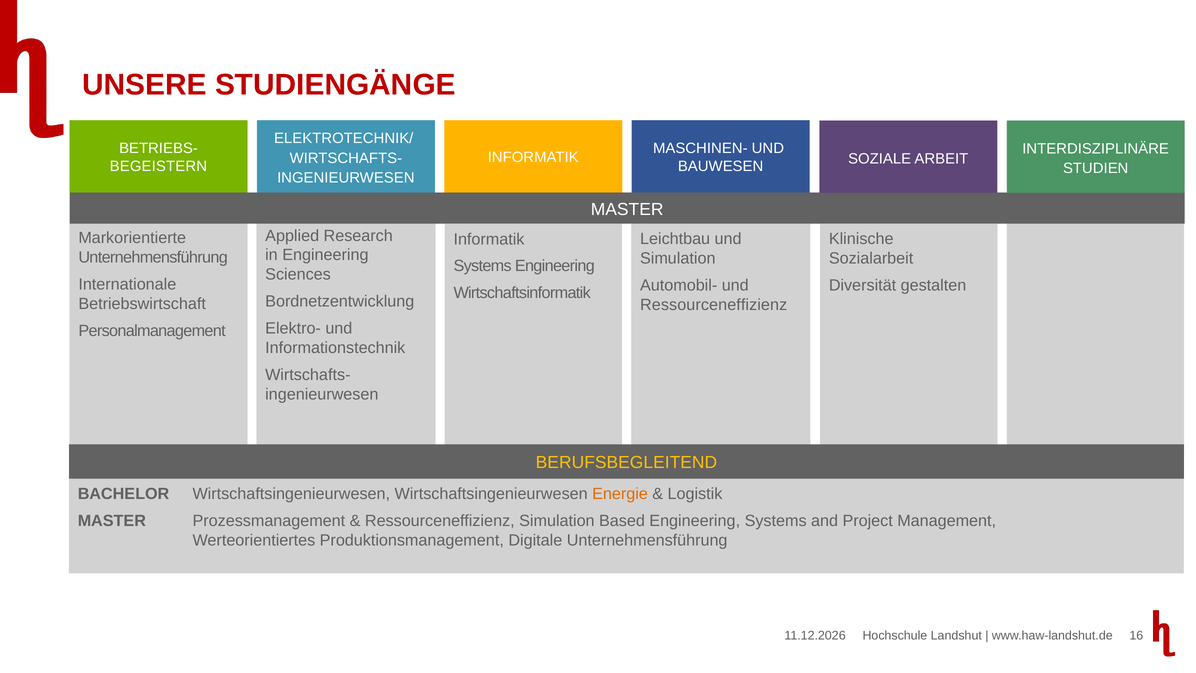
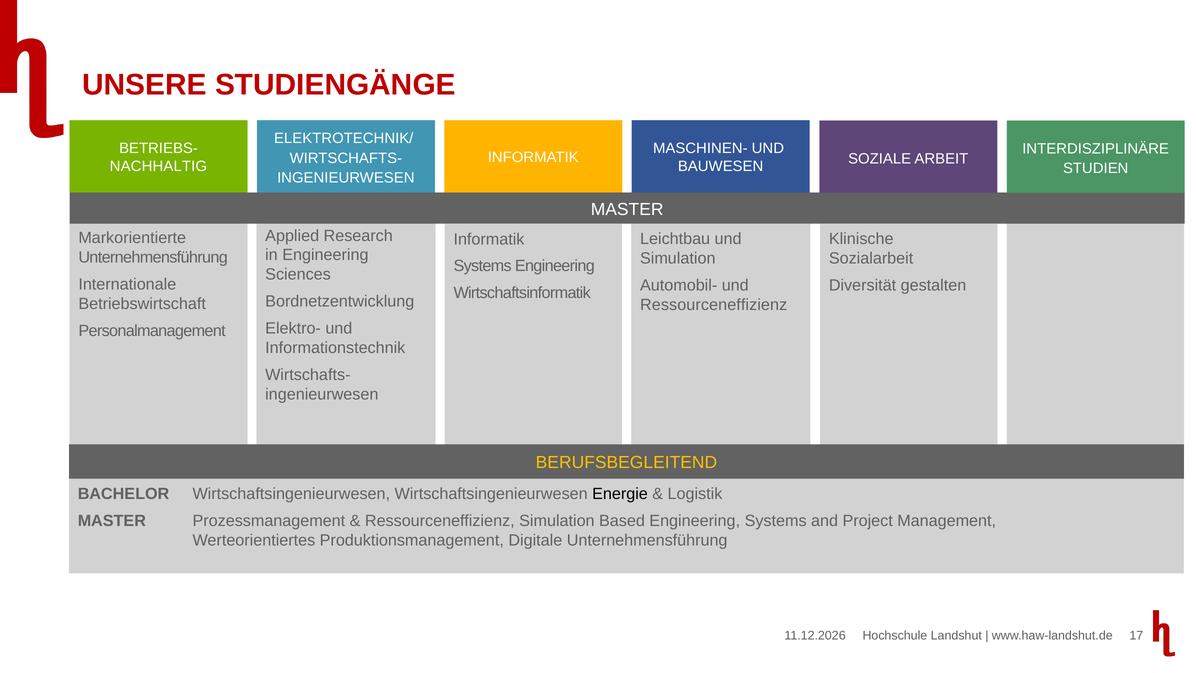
BEGEISTERN: BEGEISTERN -> NACHHALTIG (158, 166)
Energie colour: orange -> black (620, 494)
16: 16 -> 17 (1136, 635)
